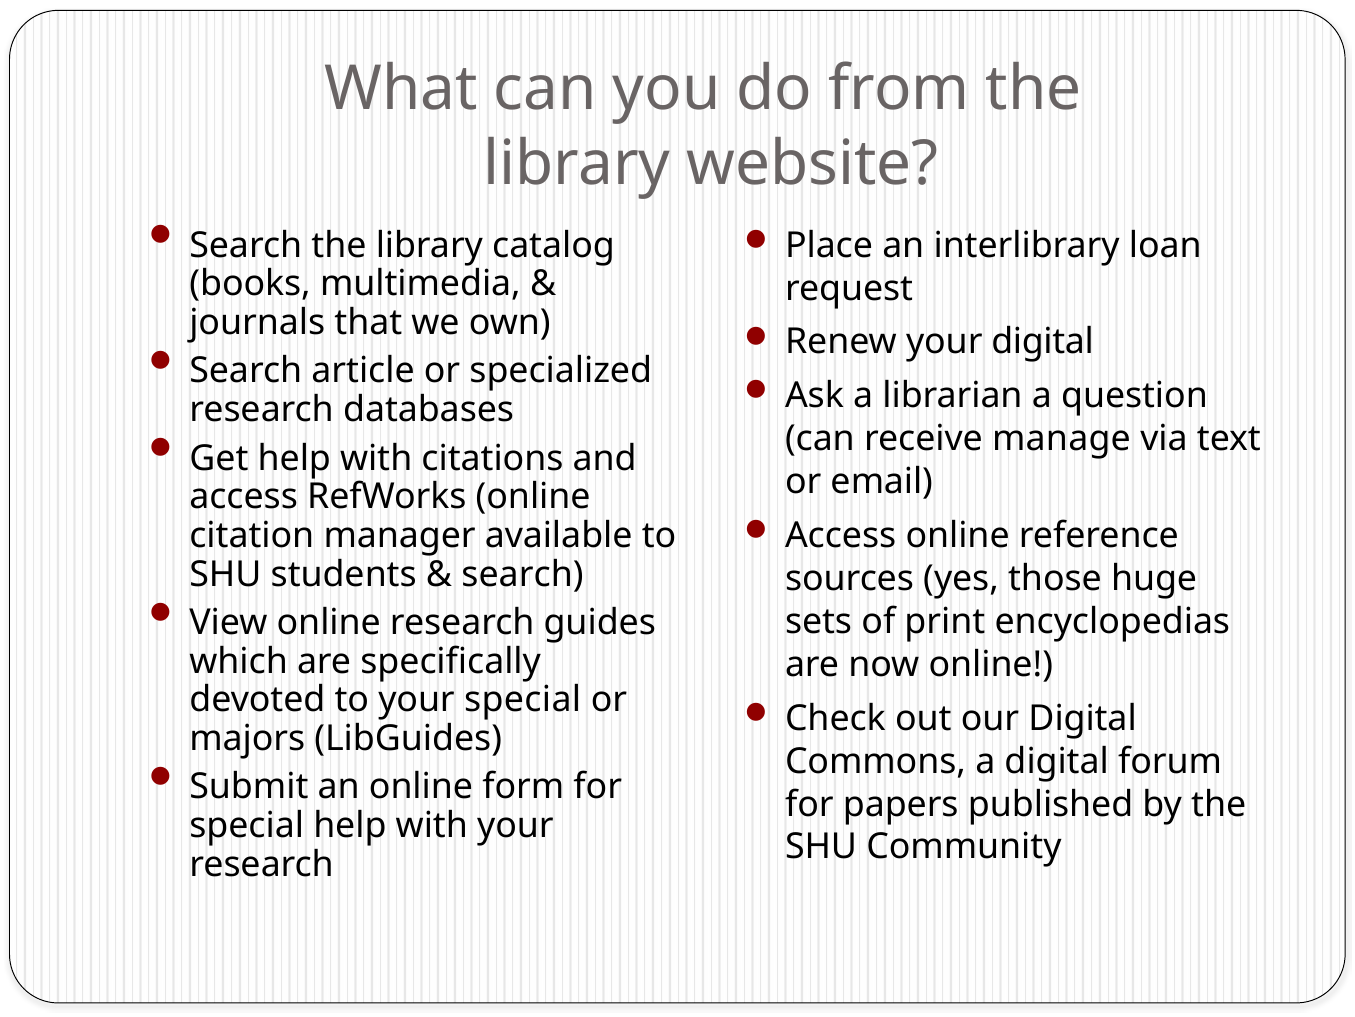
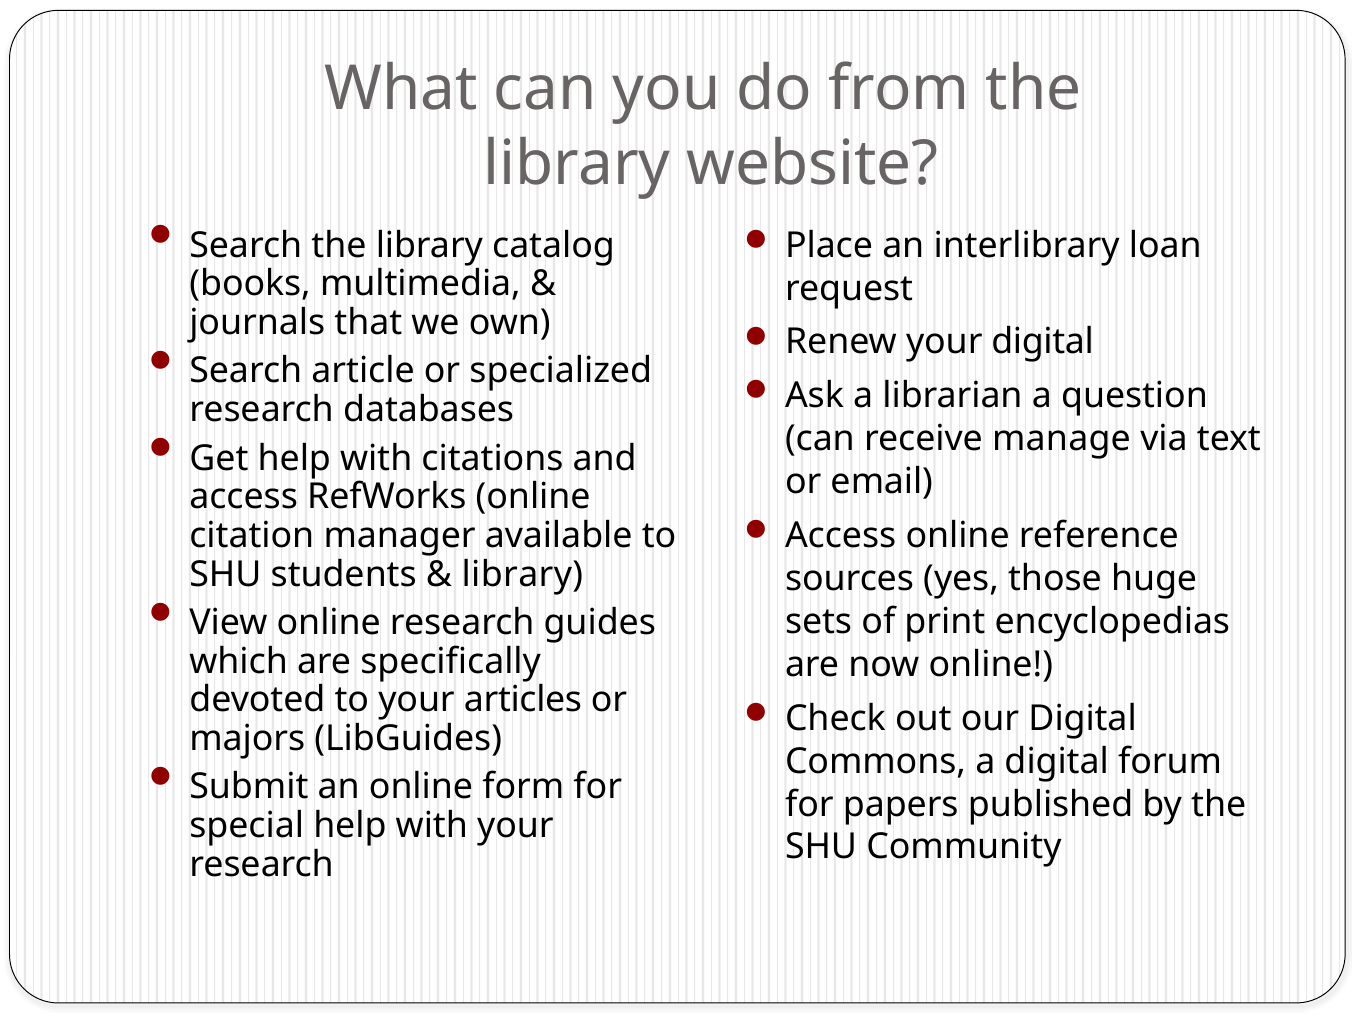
search: search -> library (522, 574)
your special: special -> articles (523, 699)
